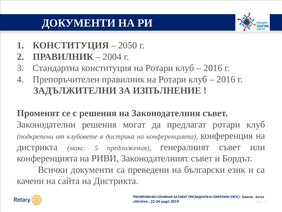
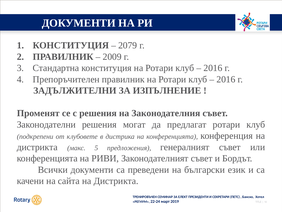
2050: 2050 -> 2079 (128, 45)
2004: 2004 -> 2009 (112, 57)
